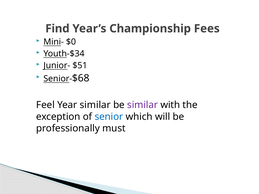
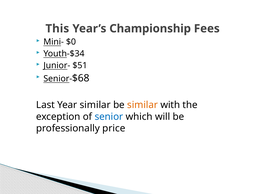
Find: Find -> This (57, 29)
Feel: Feel -> Last (45, 105)
similar colour: purple -> orange (143, 105)
must: must -> price (114, 128)
